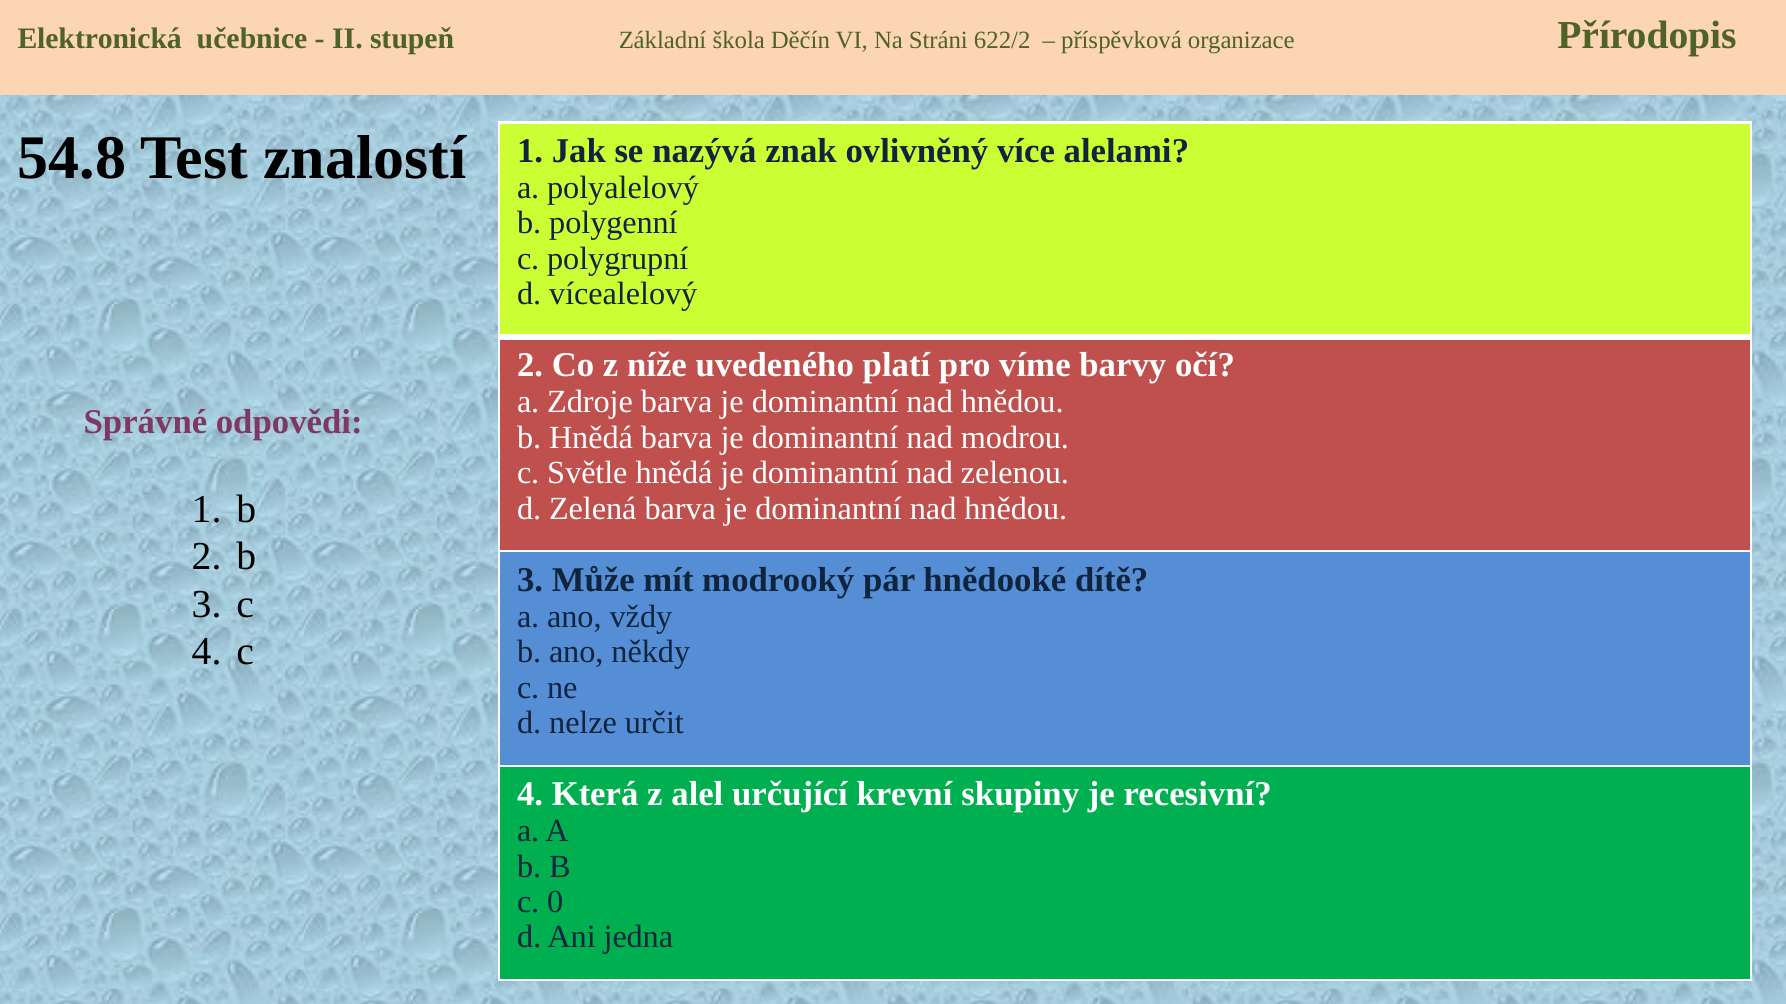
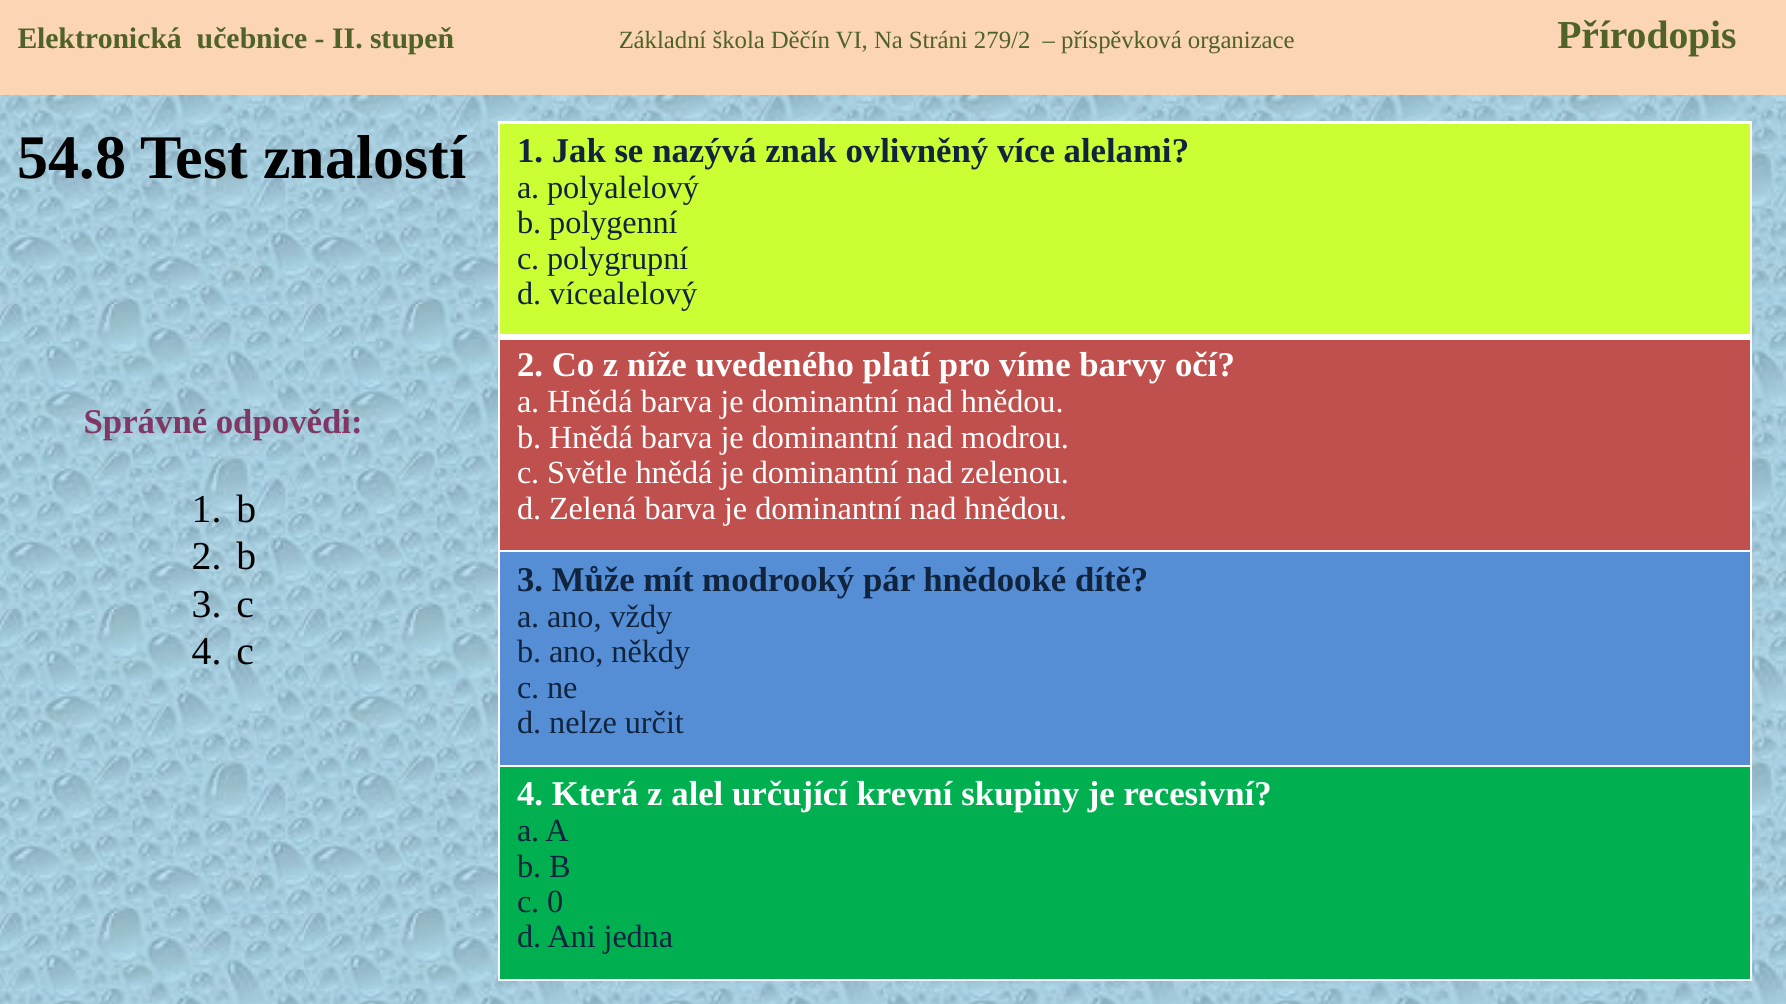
622/2: 622/2 -> 279/2 (1002, 40)
a Zdroje: Zdroje -> Hnědá (590, 402)
